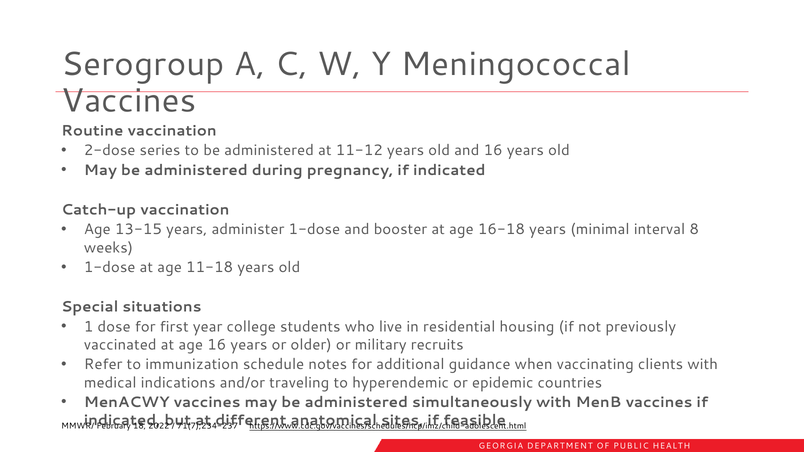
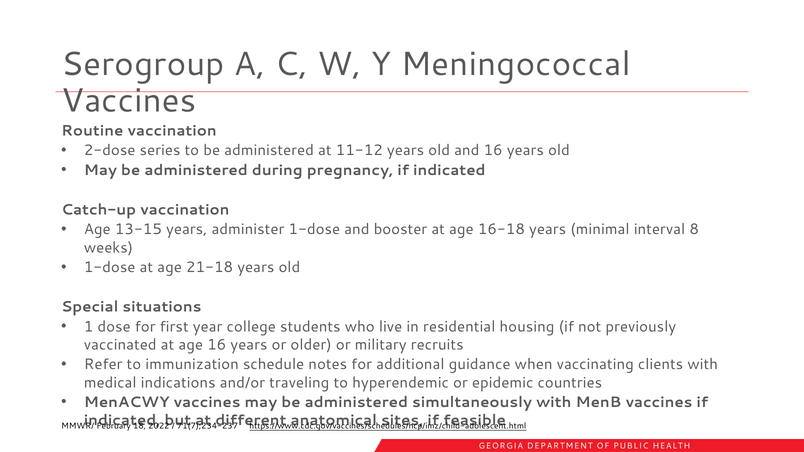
11-18: 11-18 -> 21-18 (210, 267)
